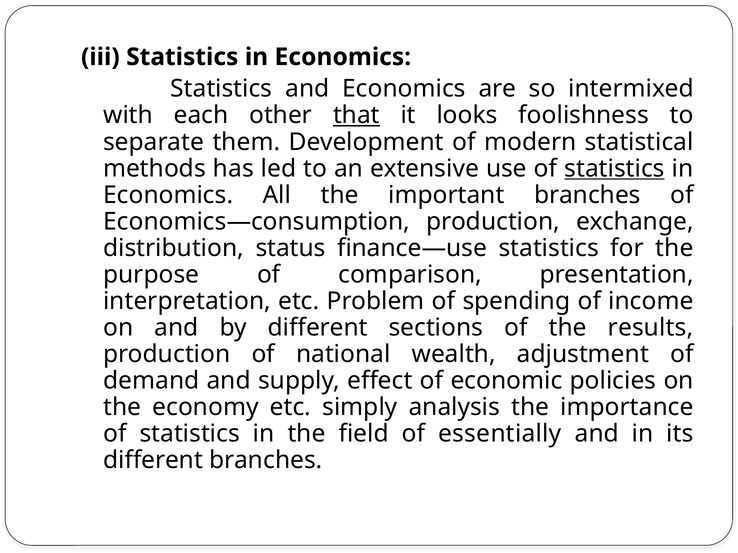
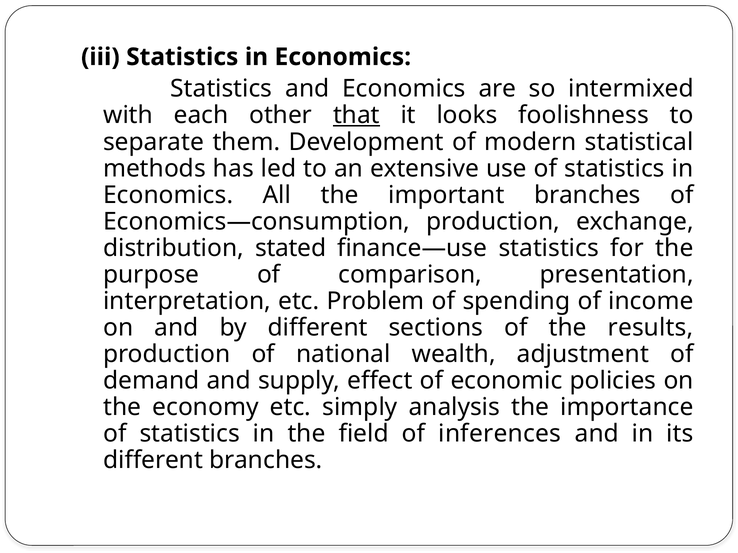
statistics underline: present -> none (615, 169)
status: status -> stated (291, 248)
essentially: essentially -> inferences (500, 434)
